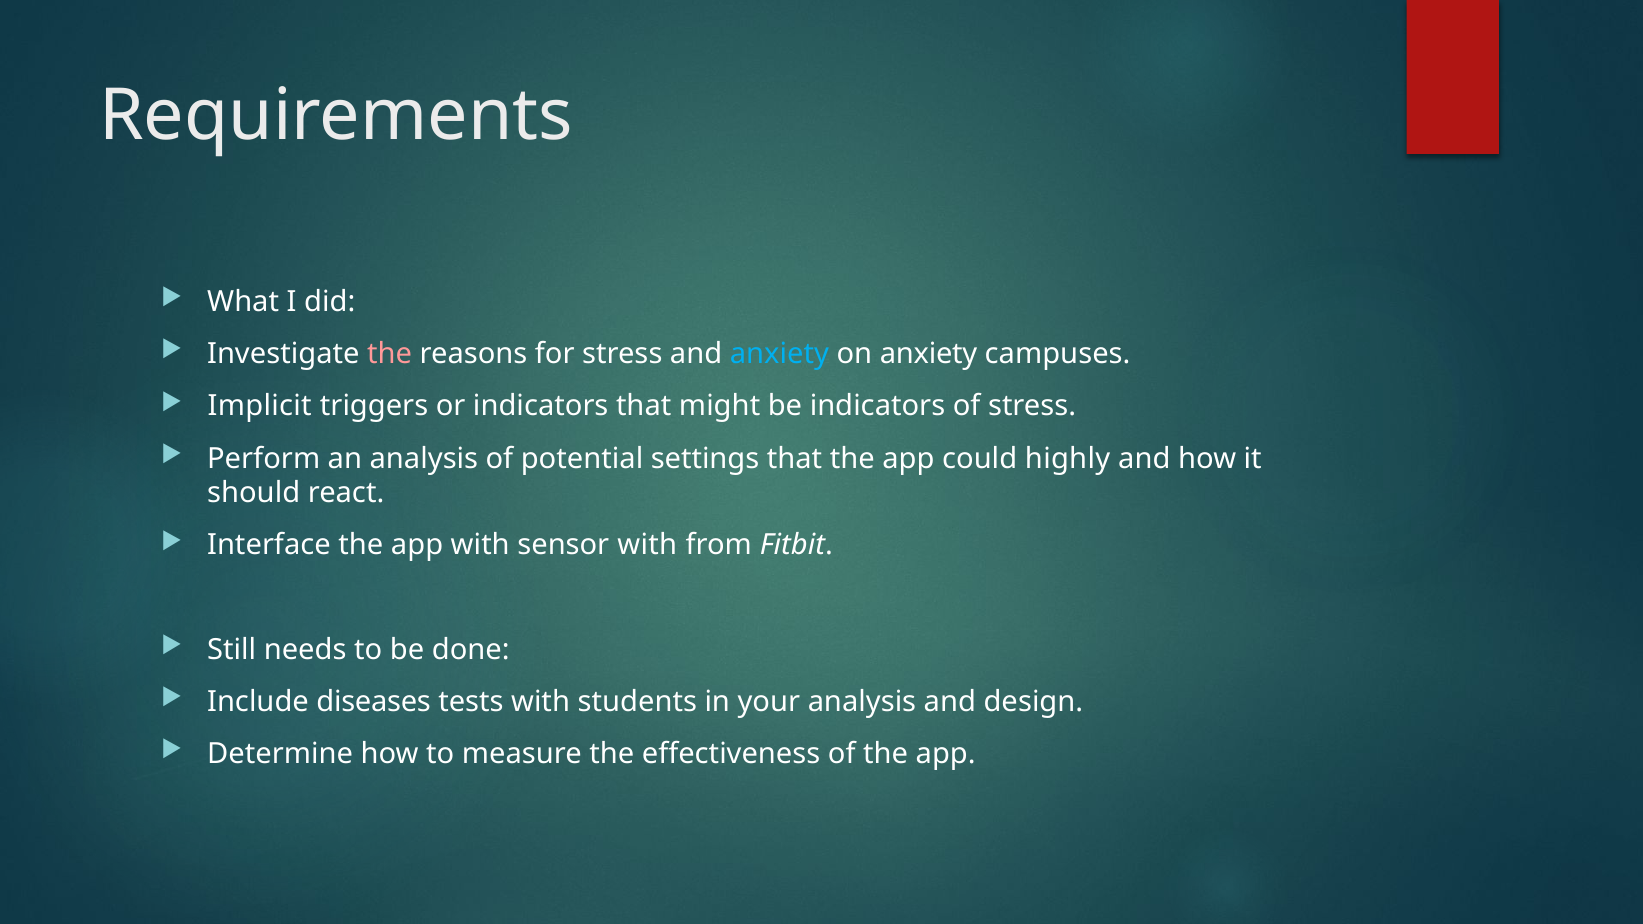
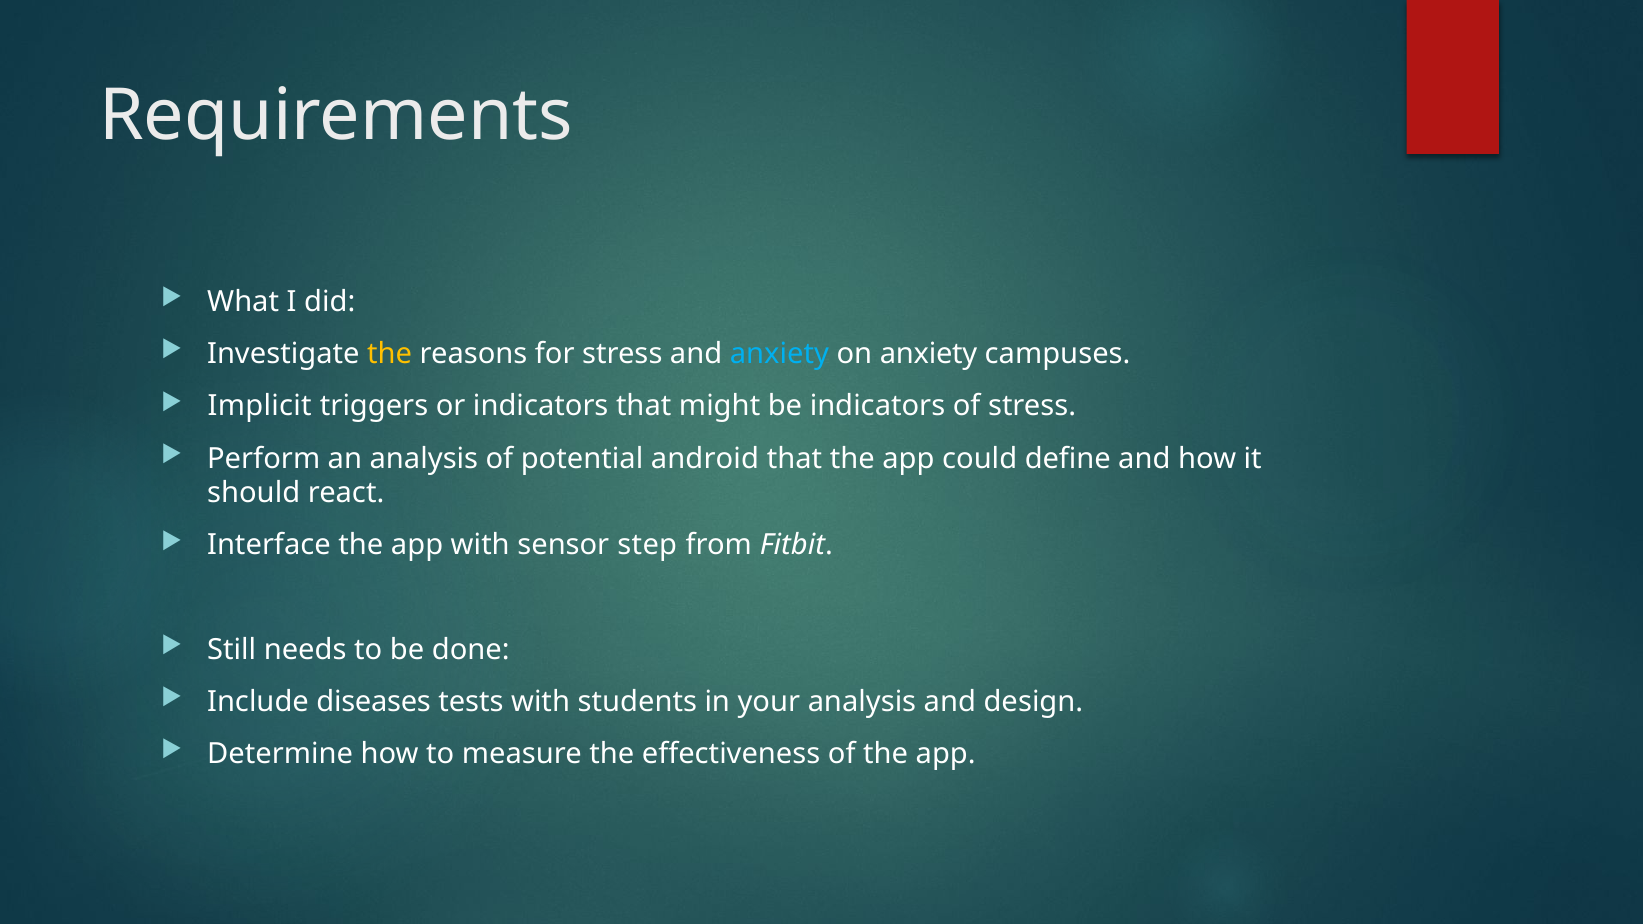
the colour: pink -> yellow (390, 354)
settings: settings -> android (705, 458)
highly: highly -> define (1068, 458)
sensor with: with -> step (647, 545)
